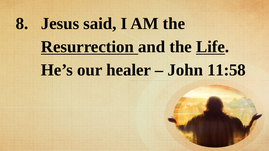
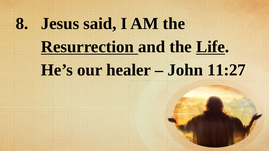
11:58: 11:58 -> 11:27 (226, 70)
